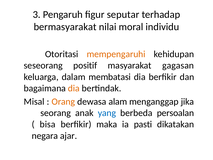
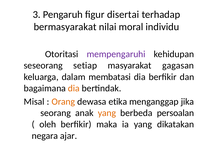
seputar: seputar -> disertai (123, 14)
mempengaruhi colour: orange -> purple (116, 54)
positif: positif -> setiap (85, 65)
alam: alam -> etika (118, 101)
yang colour: blue -> orange (107, 113)
bisa: bisa -> oleh (48, 124)
ia pasti: pasti -> yang (143, 124)
